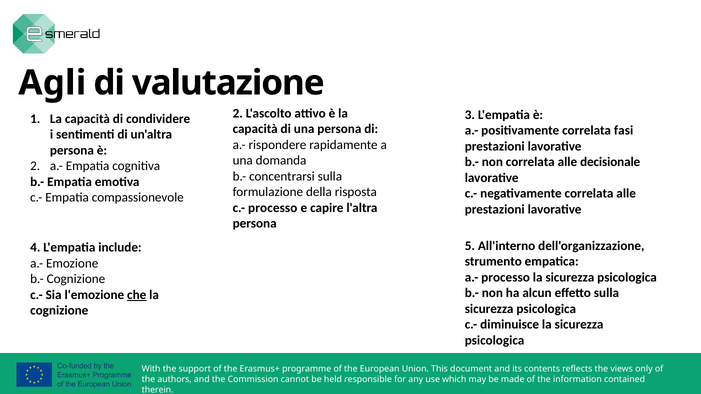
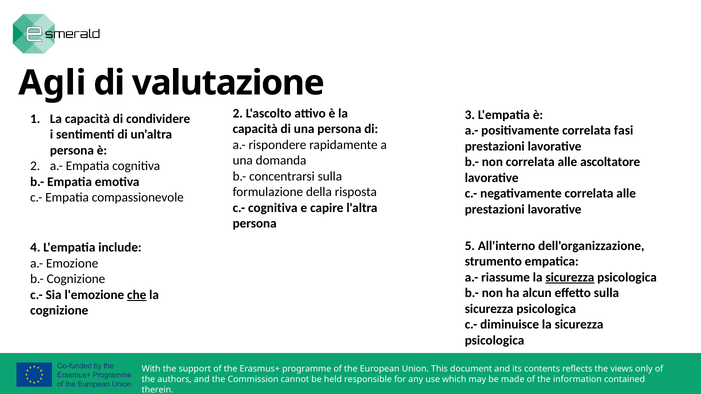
decisionale: decisionale -> ascoltatore (610, 162)
c.- processo: processo -> cognitiva (273, 208)
a.- processo: processo -> riassume (506, 278)
sicurezza underline: none -> present (570, 278)
